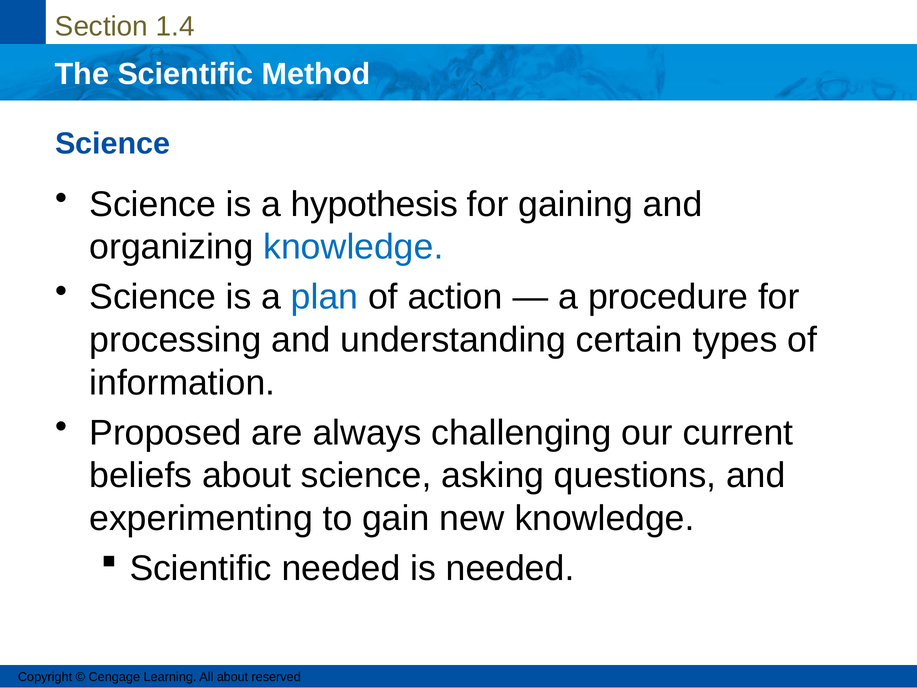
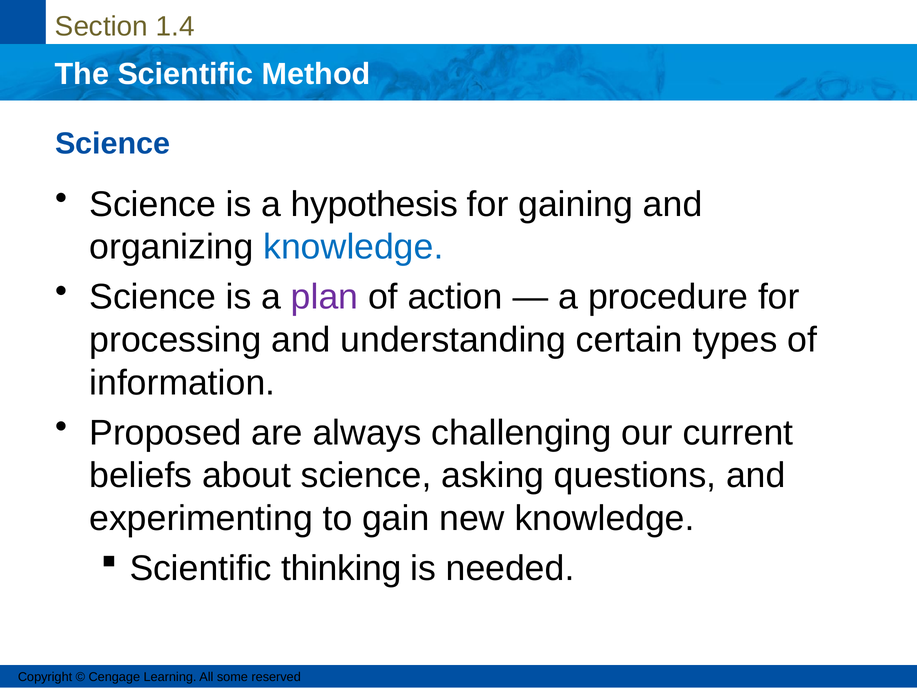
plan colour: blue -> purple (325, 297)
Scientific needed: needed -> thinking (341, 568)
All about: about -> some (232, 677)
